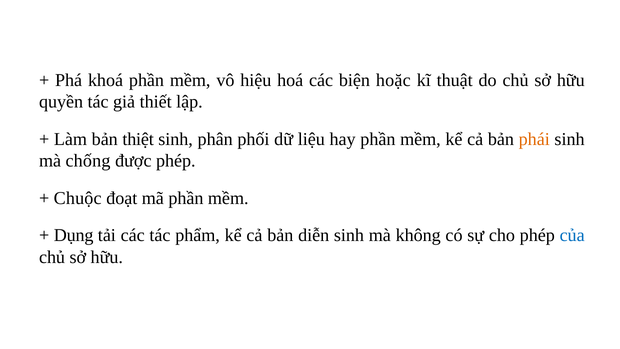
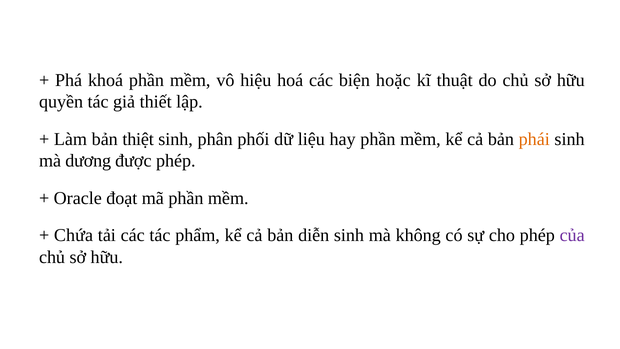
chống: chống -> dương (88, 161)
Chuộc: Chuộc -> Oracle (78, 198)
Dụng: Dụng -> Chứa (73, 235)
của colour: blue -> purple (572, 235)
